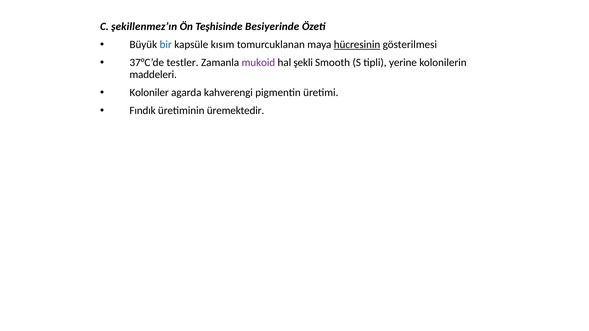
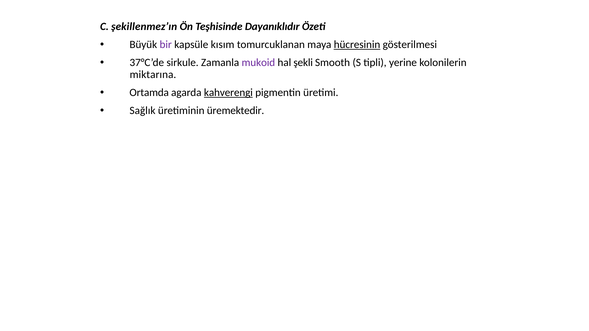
Besiyerinde: Besiyerinde -> Dayanıklıdır (272, 27)
bir colour: blue -> purple (166, 45)
testler: testler -> sirkule (183, 63)
maddeleri: maddeleri -> miktarına (153, 75)
Koloniler: Koloniler -> Ortamda (149, 93)
kahverengi underline: none -> present (228, 93)
Fındık: Fındık -> Sağlık (143, 111)
